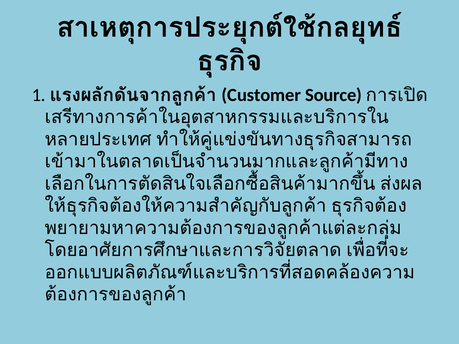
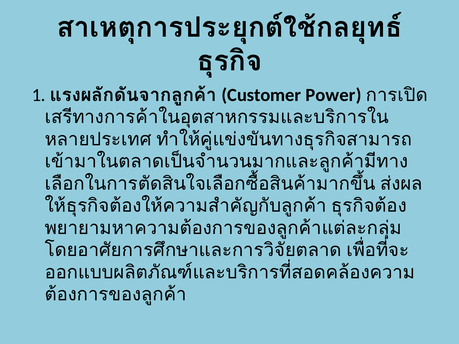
Source: Source -> Power (333, 95)
